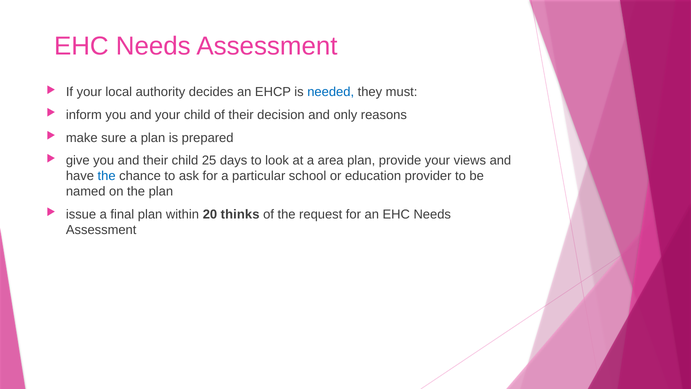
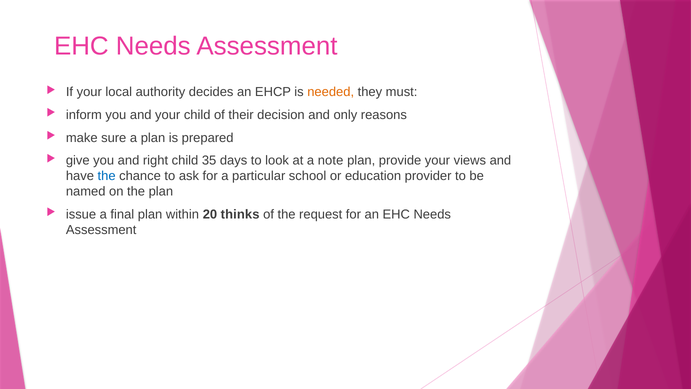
needed colour: blue -> orange (331, 92)
and their: their -> right (156, 160)
25: 25 -> 35 (209, 160)
area: area -> note (331, 160)
